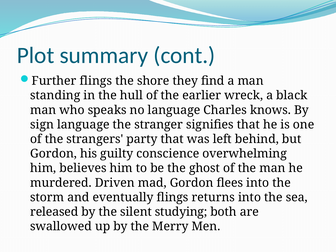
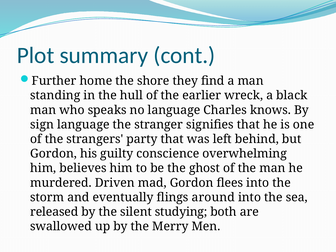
Further flings: flings -> home (96, 81)
returns: returns -> around (213, 197)
